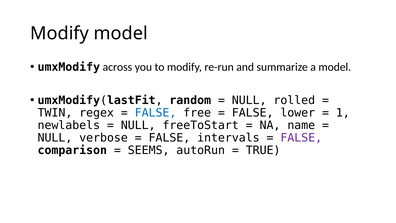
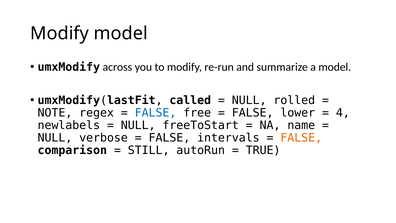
random: random -> called (190, 100)
TWIN: TWIN -> NOTE (55, 113)
1: 1 -> 4 (343, 113)
FALSE colour: purple -> orange (301, 138)
SEEMS: SEEMS -> STILL (149, 150)
